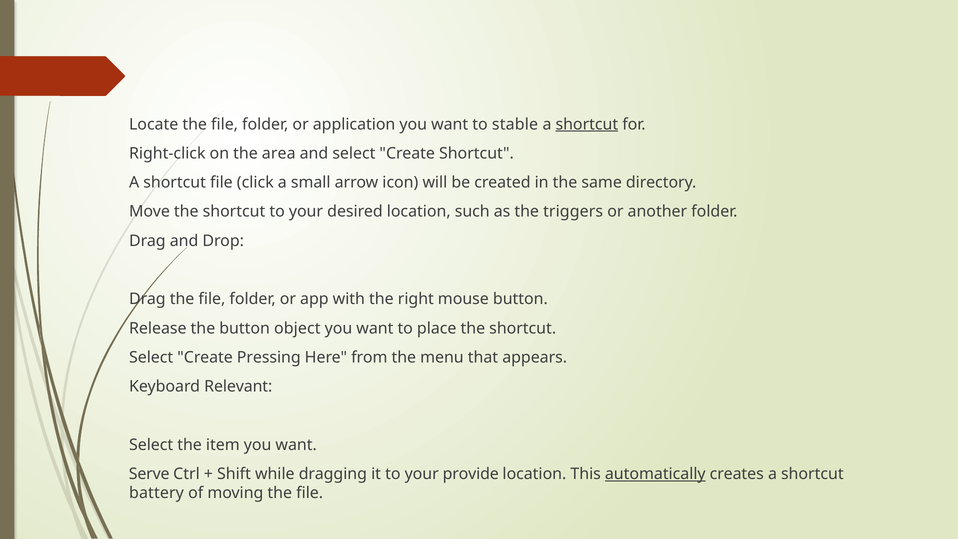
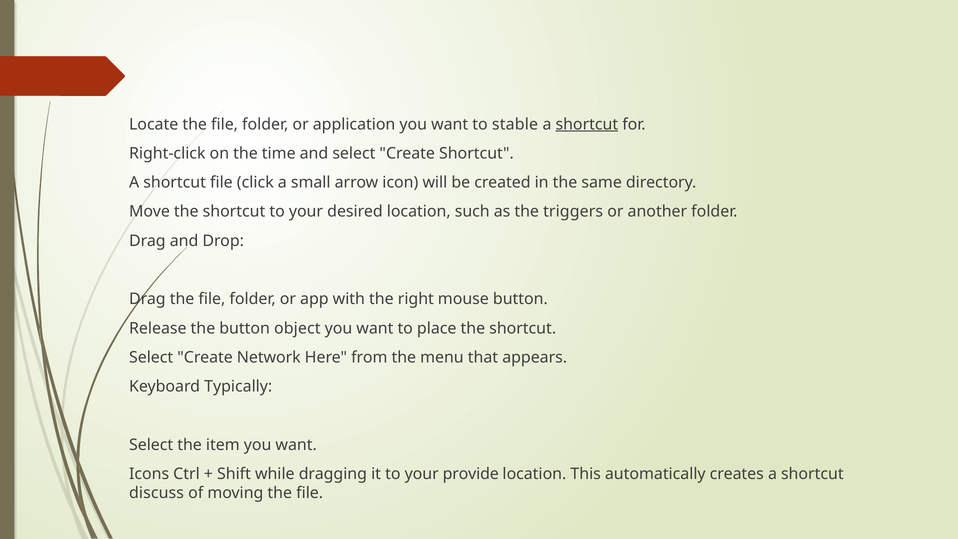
area: area -> time (279, 153)
Pressing: Pressing -> Network (269, 357)
Relevant: Relevant -> Typically (238, 386)
Serve: Serve -> Icons (149, 474)
automatically underline: present -> none (655, 474)
battery: battery -> discuss (157, 493)
